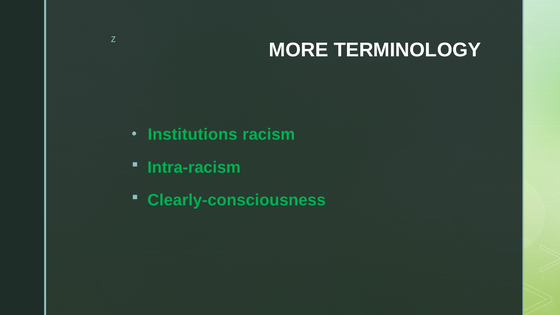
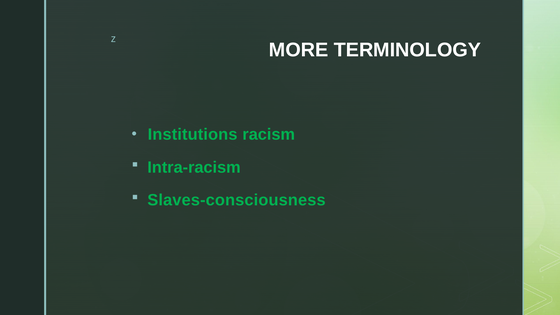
Clearly-consciousness: Clearly-consciousness -> Slaves-consciousness (237, 200)
